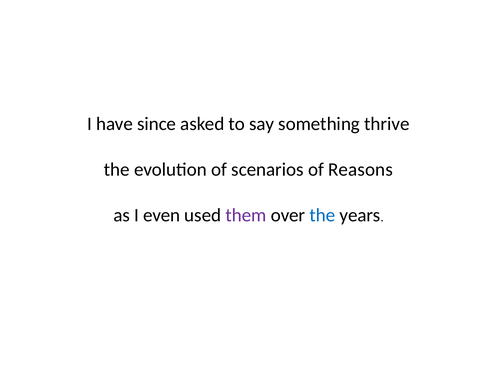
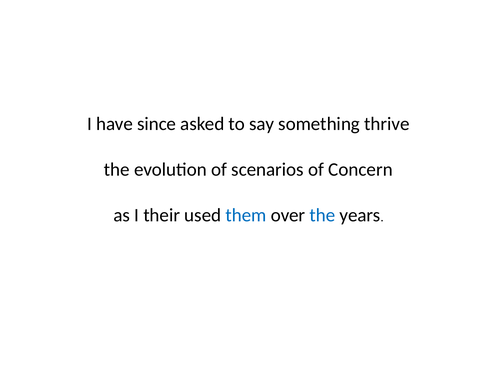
Reasons: Reasons -> Concern (360, 170)
even: even -> their (162, 216)
them colour: purple -> blue (246, 216)
